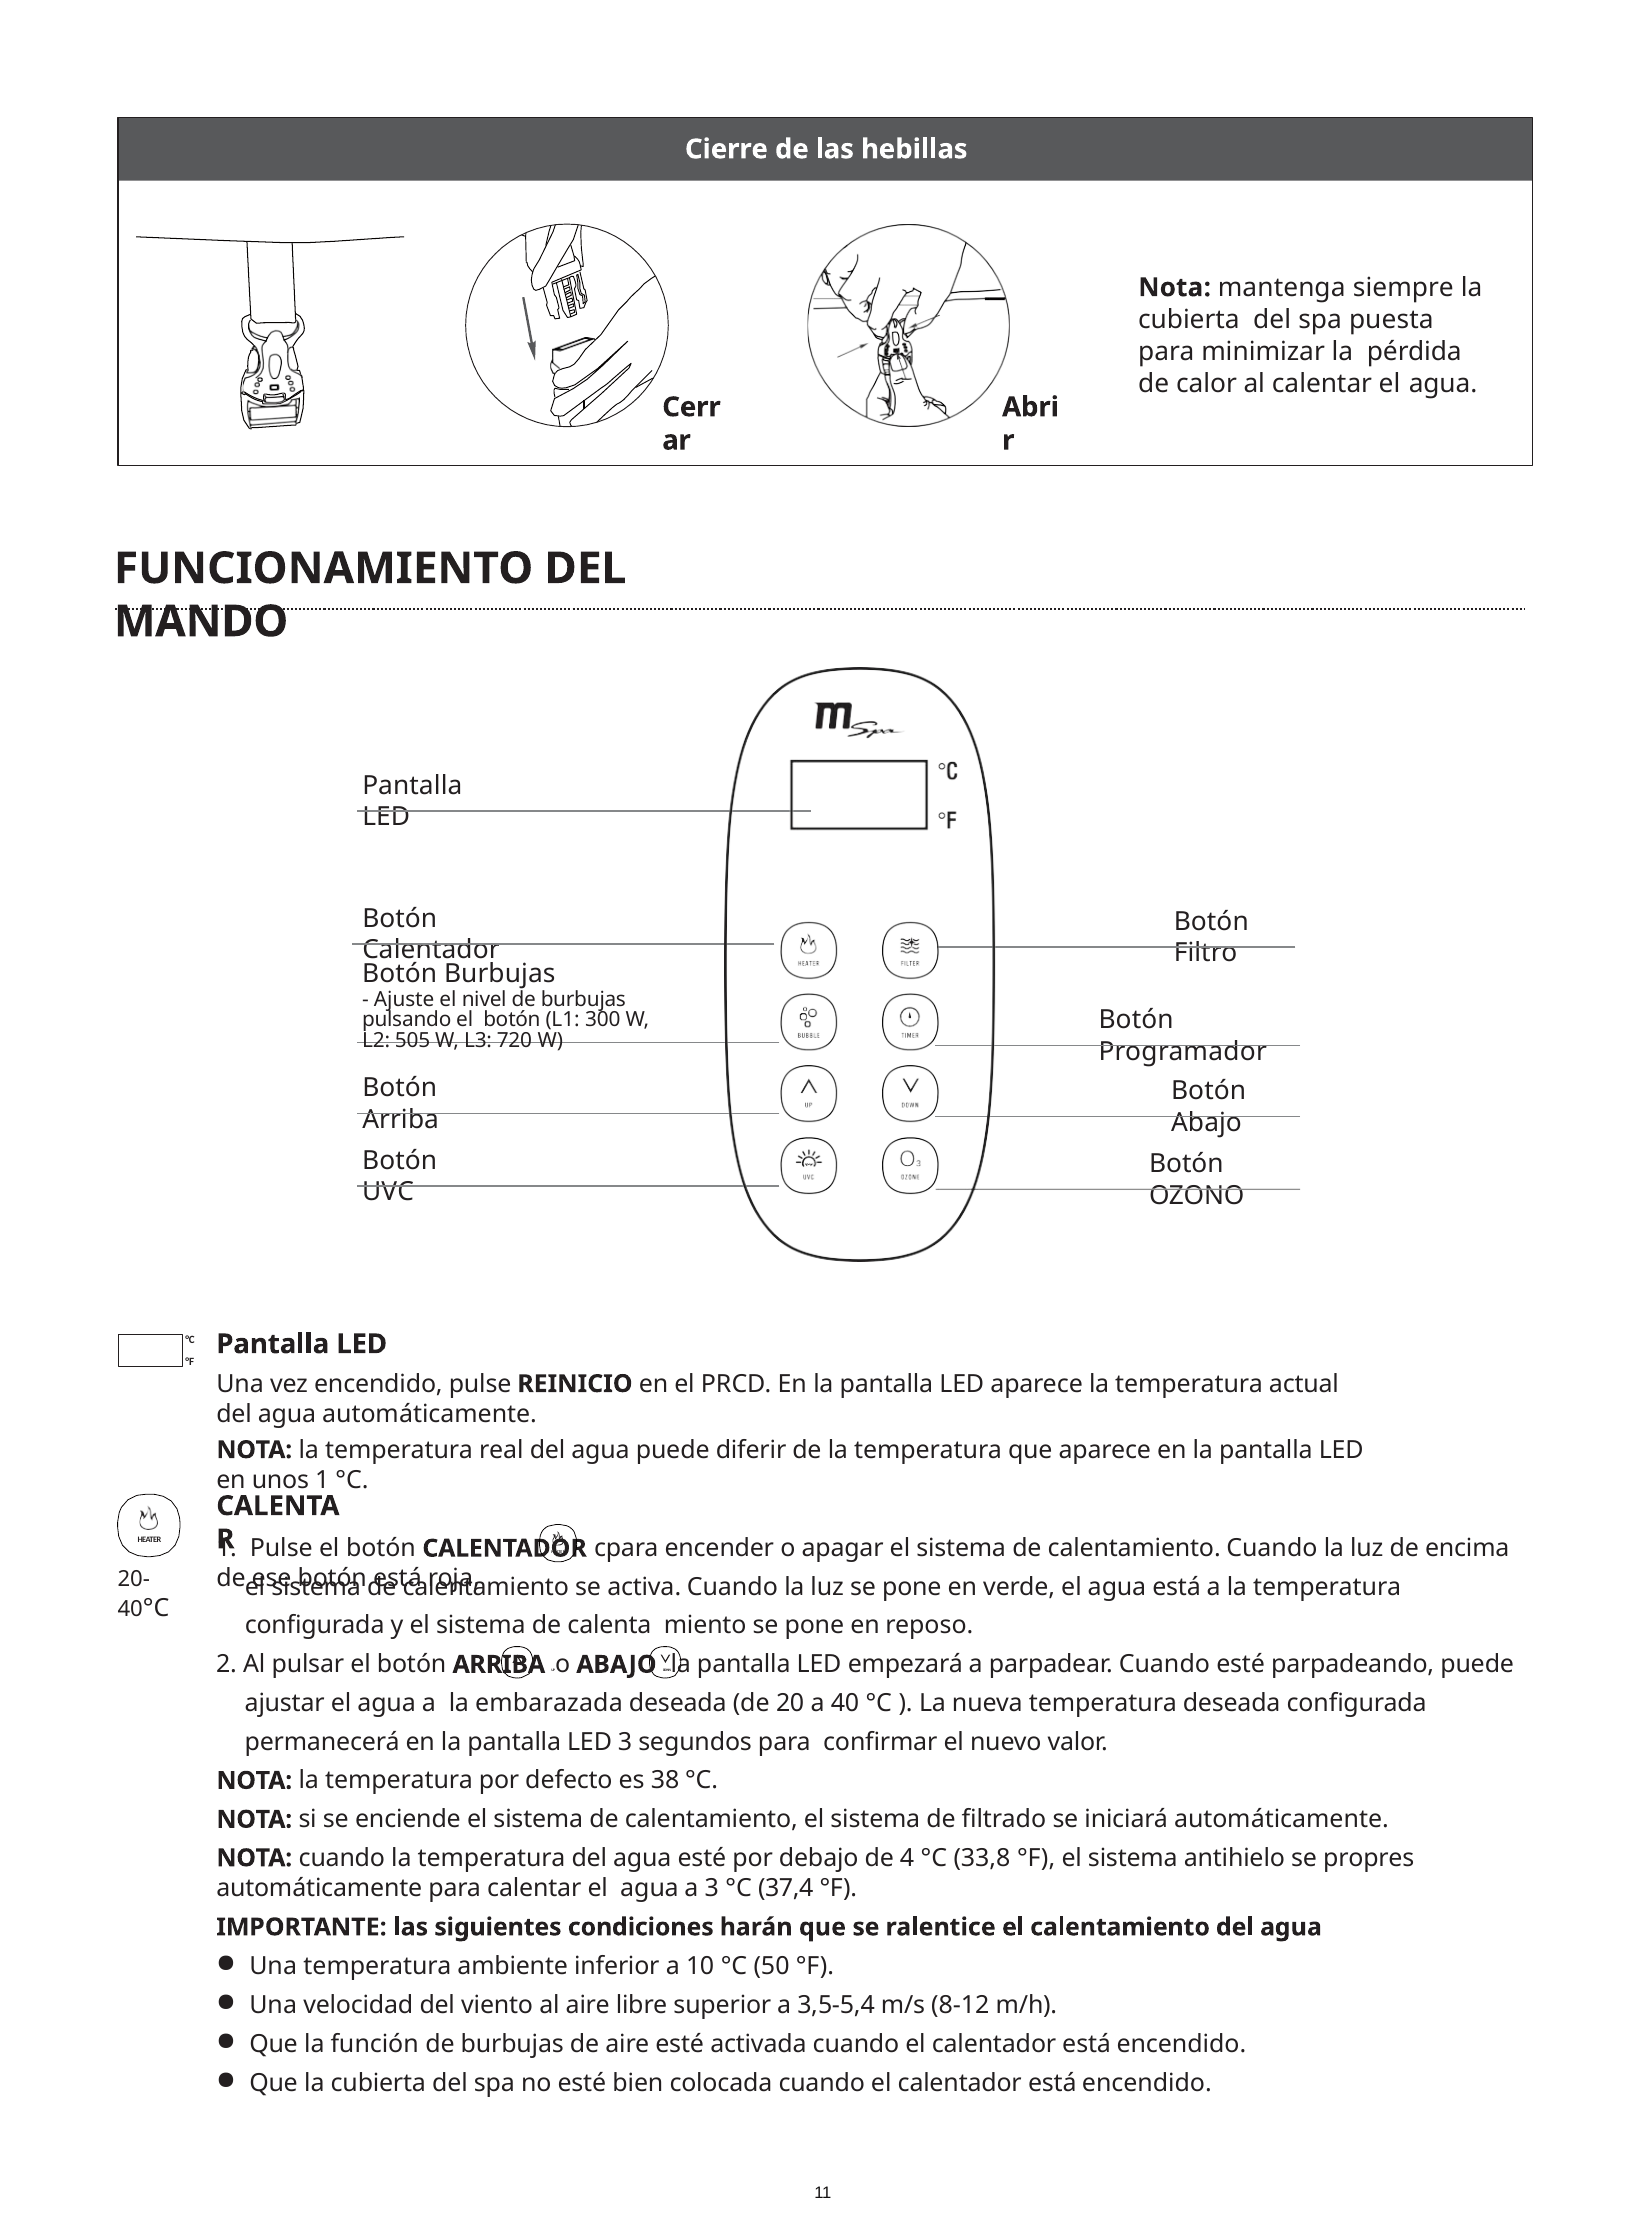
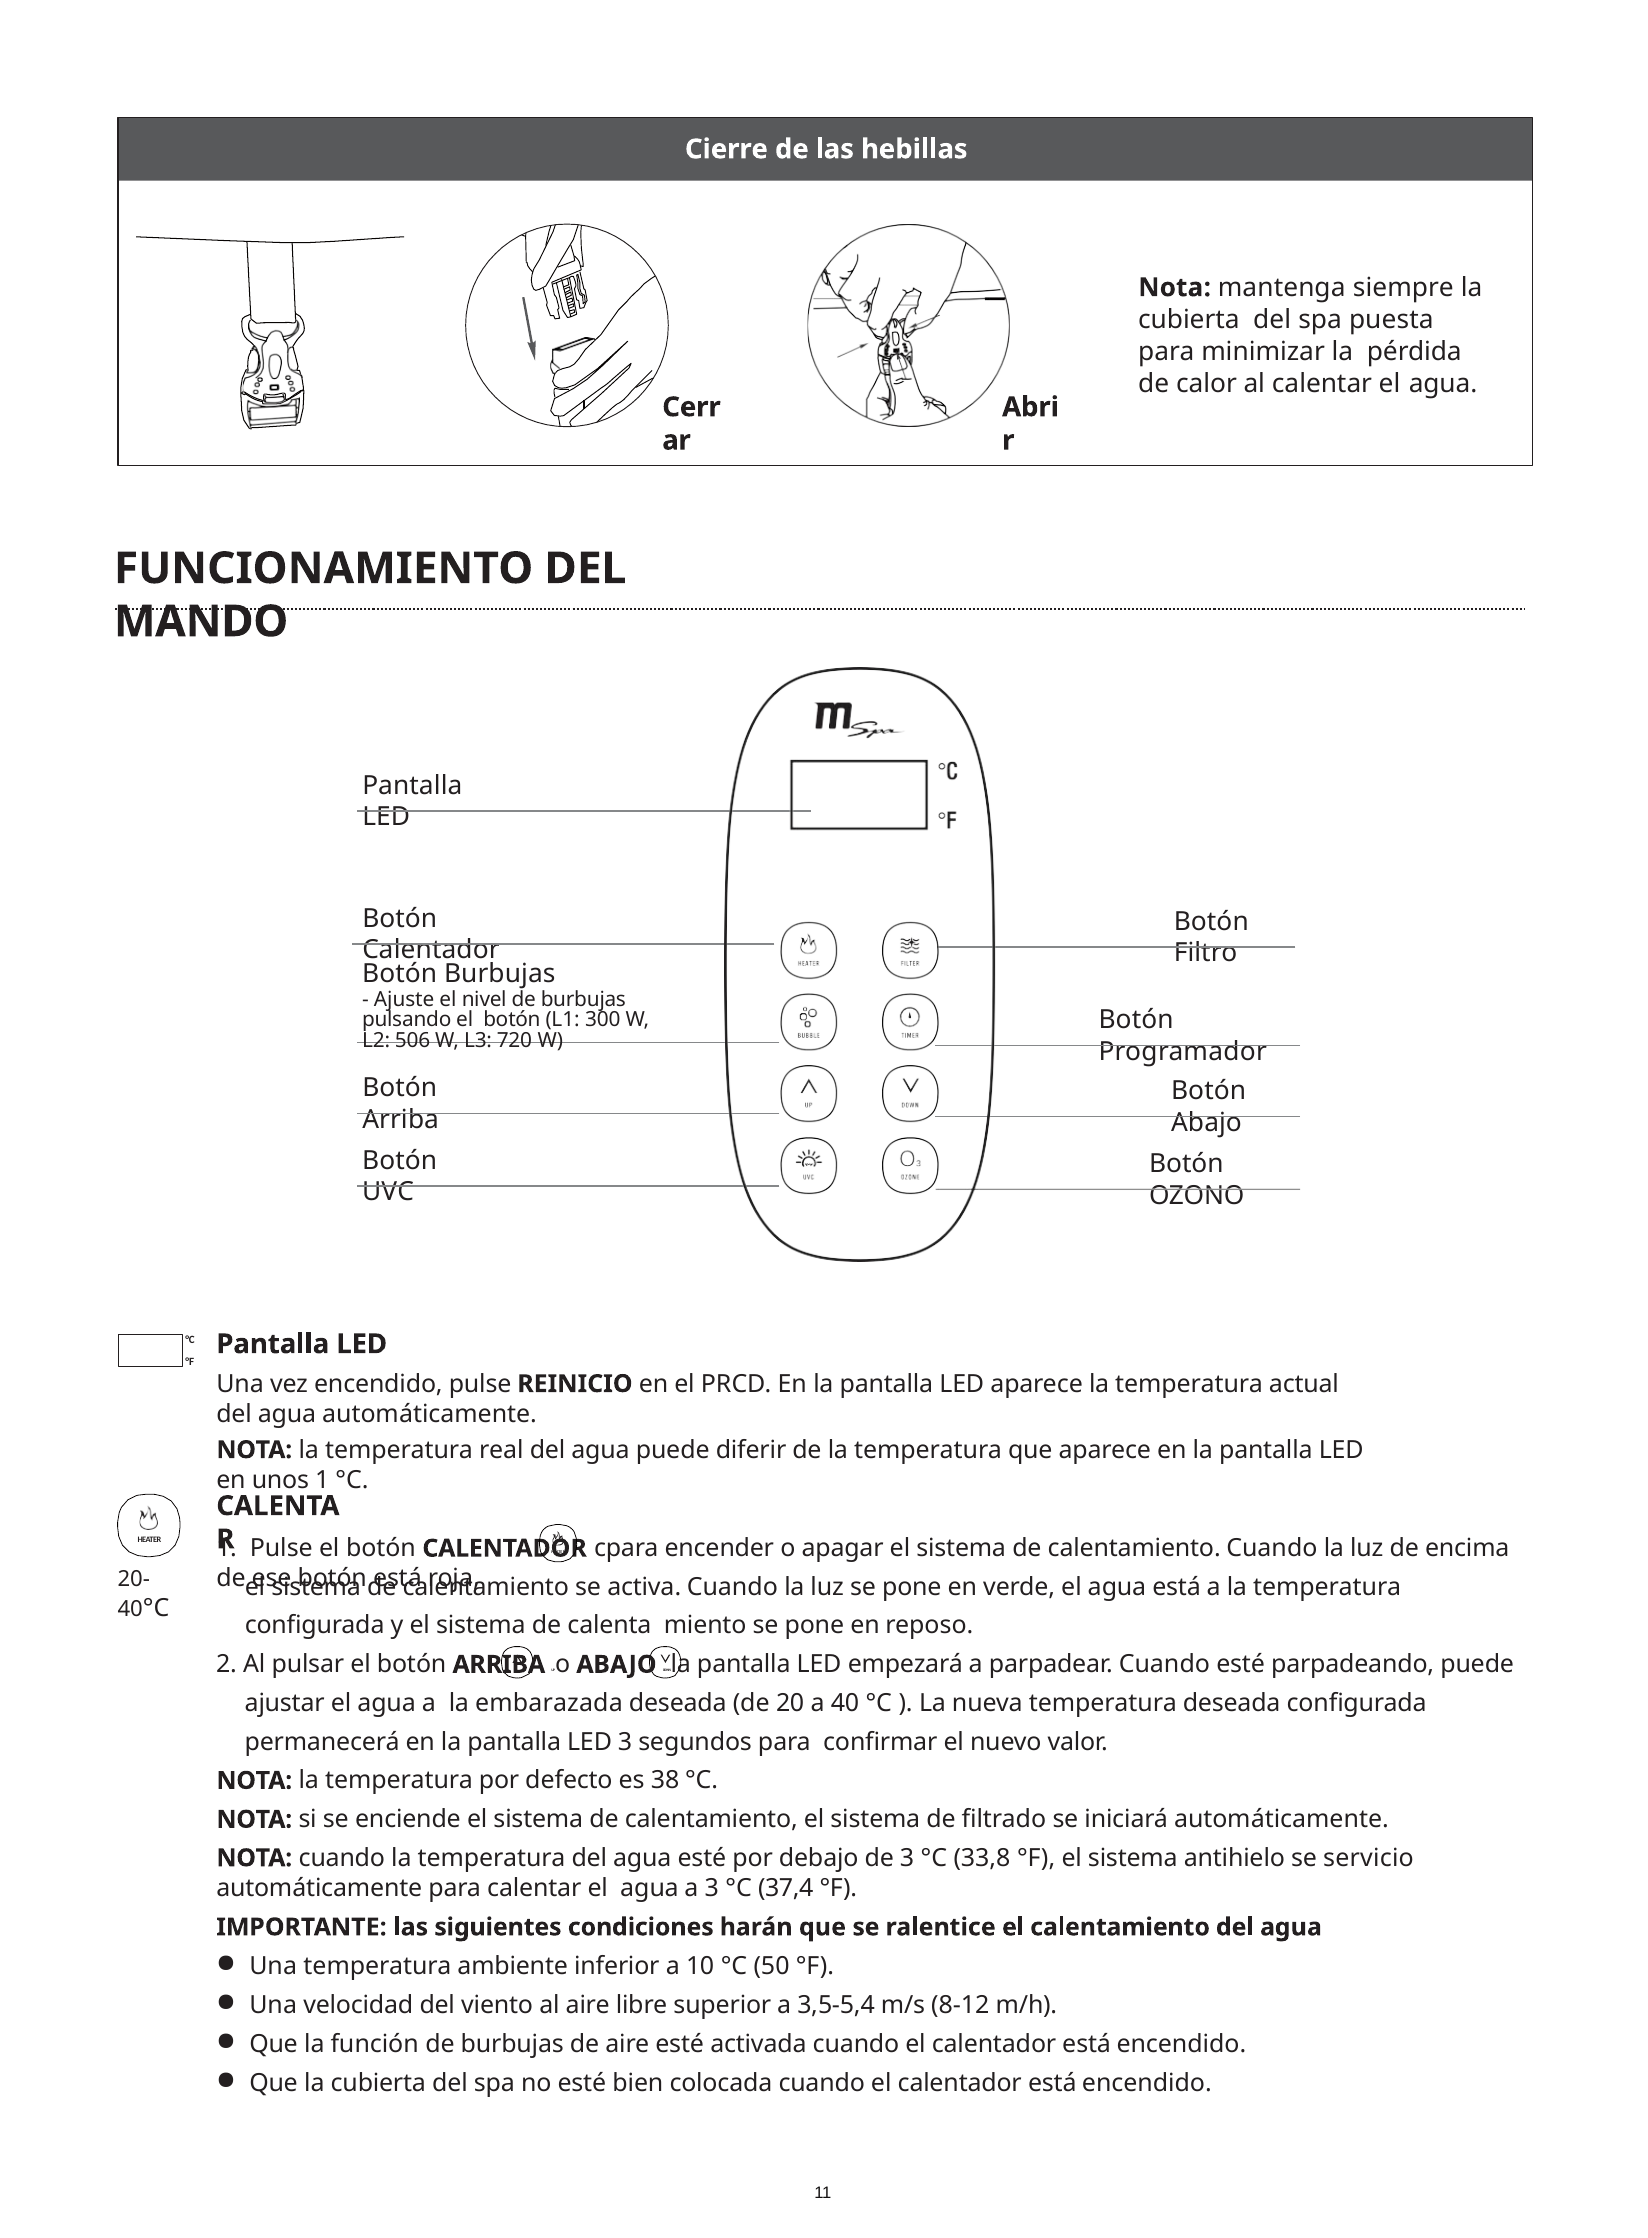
505: 505 -> 506 (413, 1040)
de 4: 4 -> 3 (907, 1858)
propres: propres -> servicio (1369, 1858)
